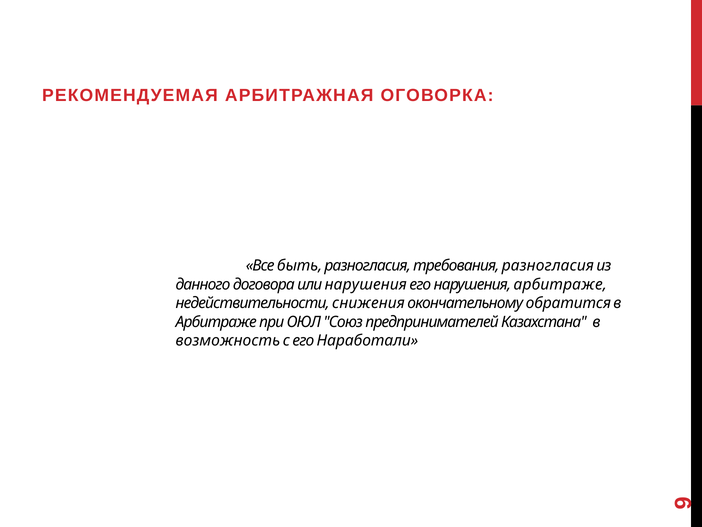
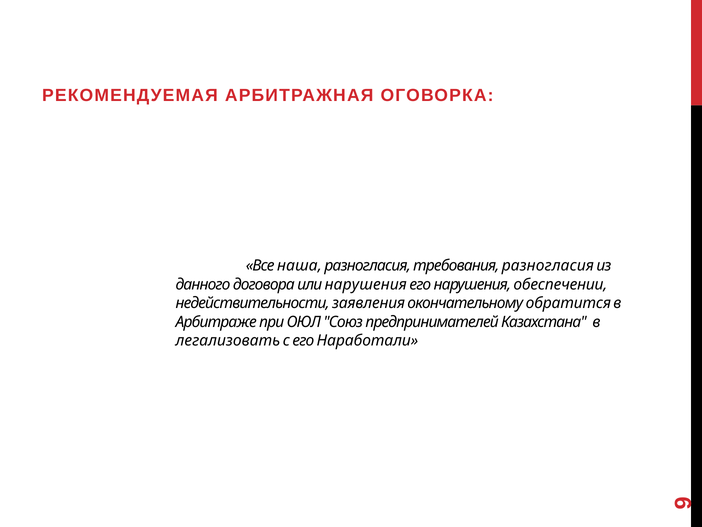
быть: быть -> наша (299, 266)
нарушения арбитраже: арбитраже -> обеспечении (560, 284)
снижения: снижения -> заявления (369, 303)
возможность: возможность -> легализовать (228, 340)
